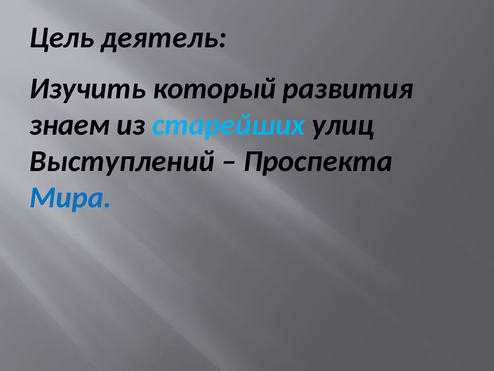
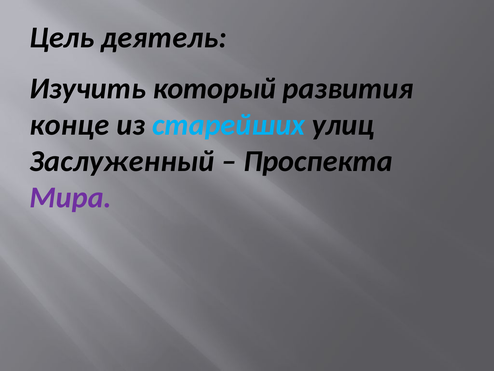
знаем: знаем -> конце (69, 125)
Выступлений: Выступлений -> Заслуженный (122, 161)
Мира colour: blue -> purple (71, 197)
